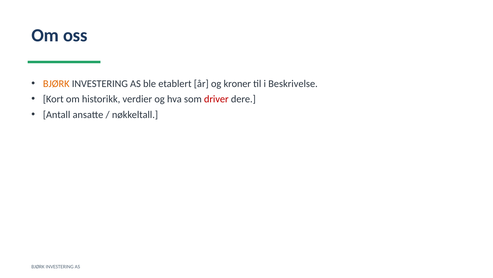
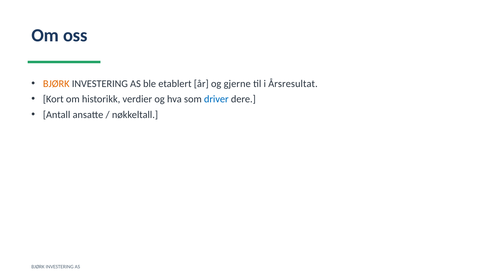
kroner: kroner -> gjerne (237, 83)
Beskrivelse: Beskrivelse -> Årsresultat (293, 83)
driver colour: red -> blue (216, 99)
